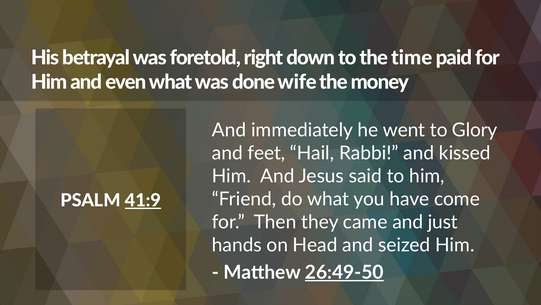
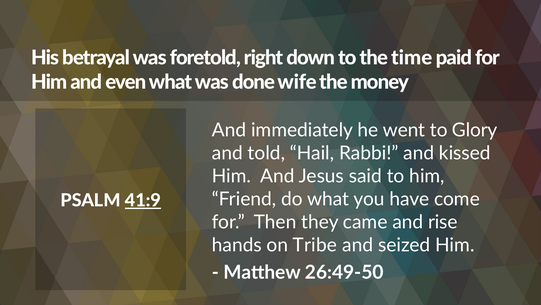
feet: feet -> told (266, 153)
just: just -> rise (443, 222)
Head: Head -> Tribe (315, 245)
26:49-50 underline: present -> none (344, 272)
